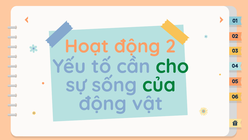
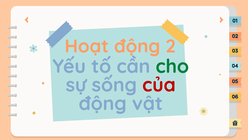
của colour: green -> red (159, 85)
